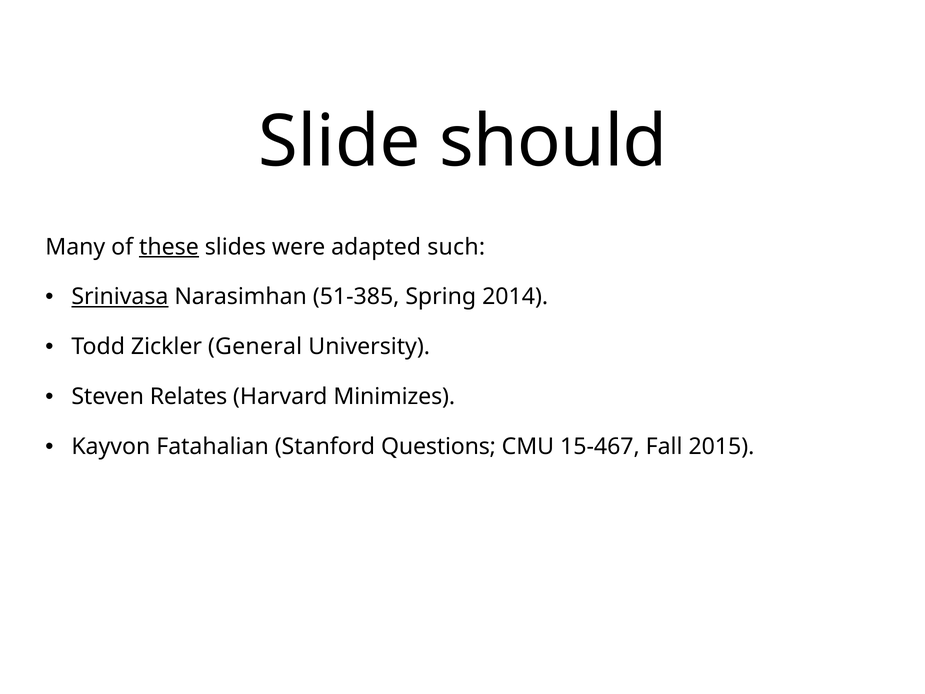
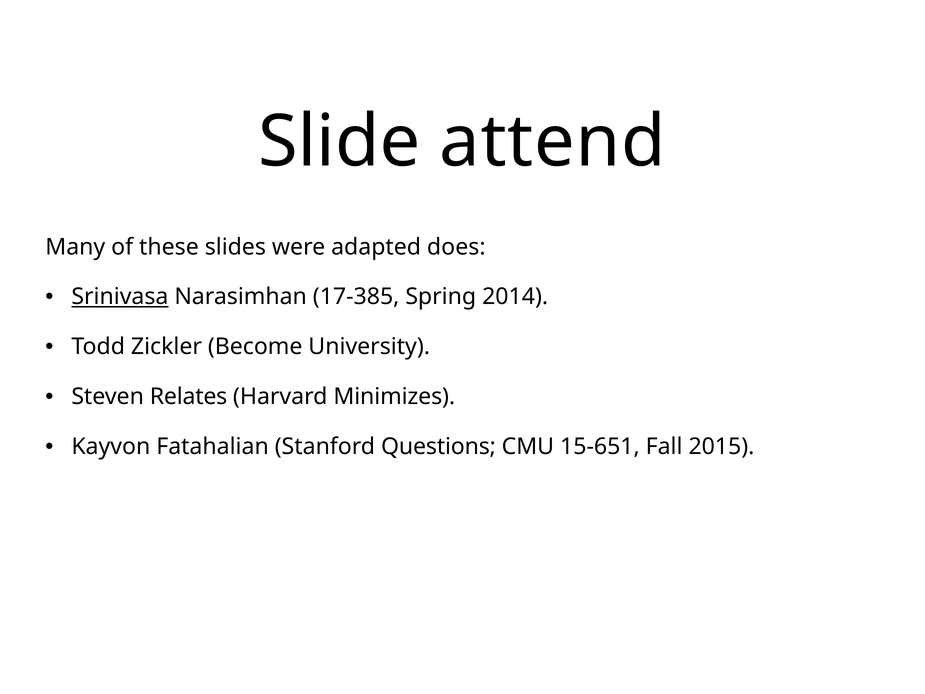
should: should -> attend (553, 142)
these underline: present -> none (169, 247)
such: such -> does (456, 247)
51-385: 51-385 -> 17-385 (356, 297)
General: General -> Become (255, 347)
15-467: 15-467 -> 15-651 (600, 447)
